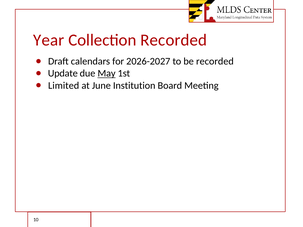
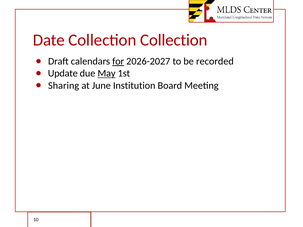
Year: Year -> Date (49, 40)
Collection Recorded: Recorded -> Collection (174, 40)
for underline: none -> present (118, 61)
Limited: Limited -> Sharing (64, 86)
